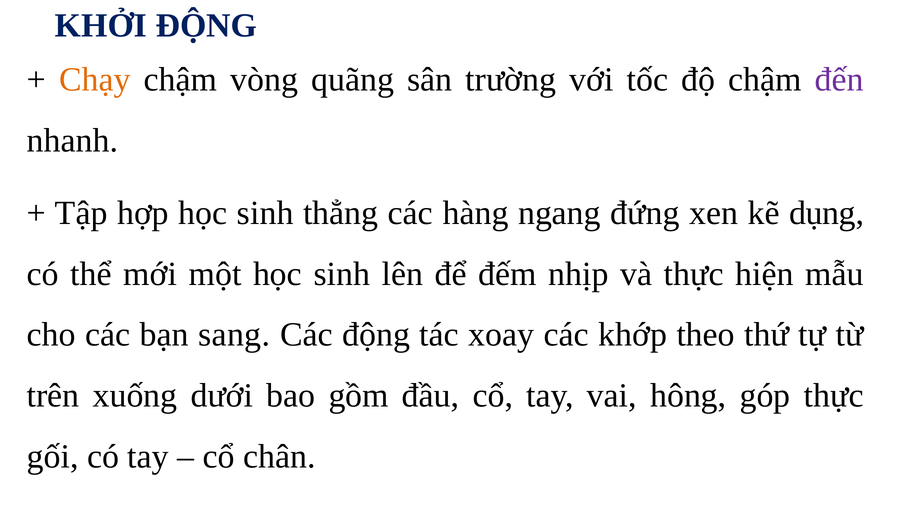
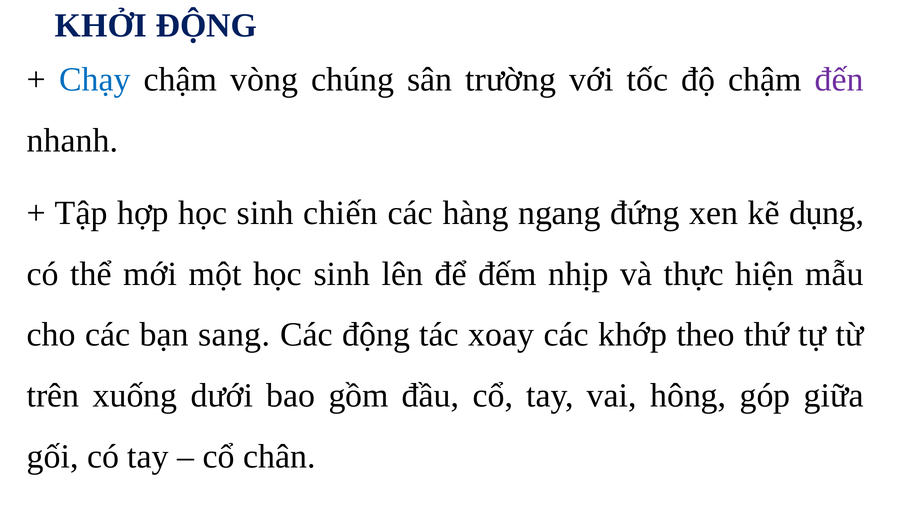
Chạy colour: orange -> blue (95, 80)
quãng: quãng -> chúng (353, 80)
thẳng: thẳng -> chiến (341, 213)
góp thực: thực -> giữa (834, 396)
